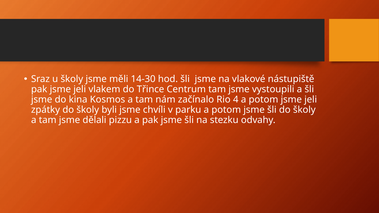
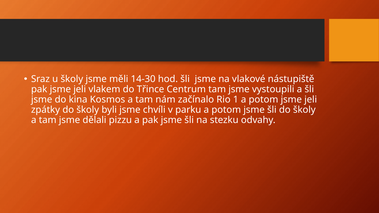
4: 4 -> 1 (236, 100)
